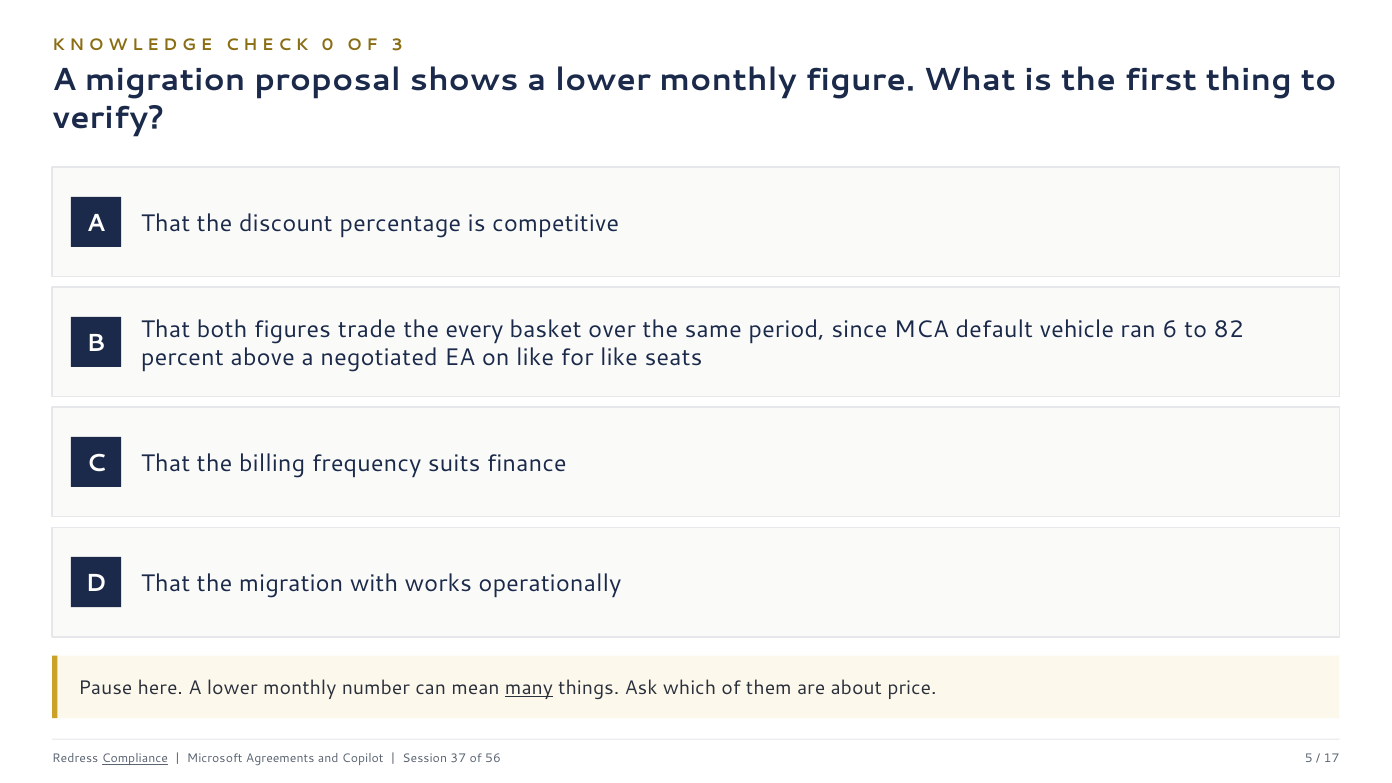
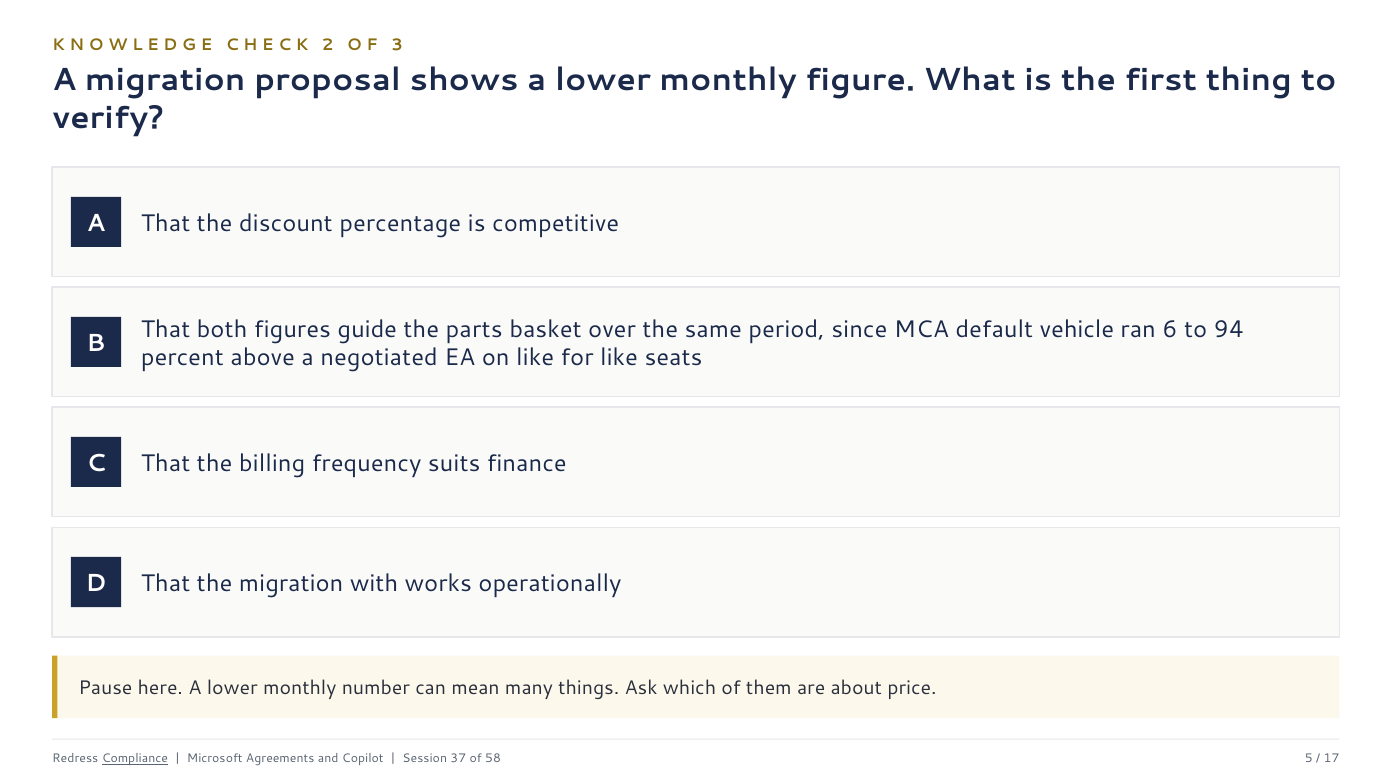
0: 0 -> 2 (328, 45)
trade: trade -> guide (367, 329)
every: every -> parts (474, 329)
82: 82 -> 94 (1229, 329)
many underline: present -> none (529, 688)
56: 56 -> 58 (493, 759)
